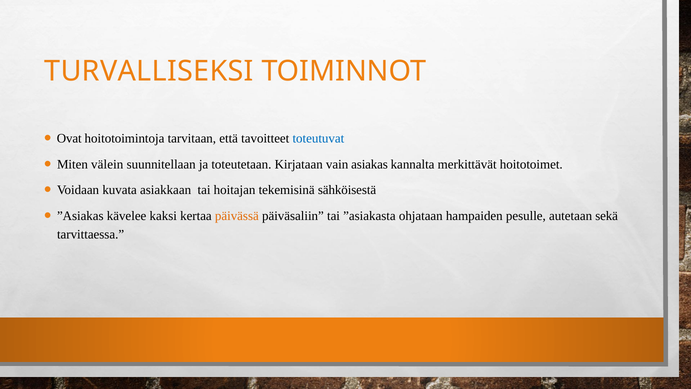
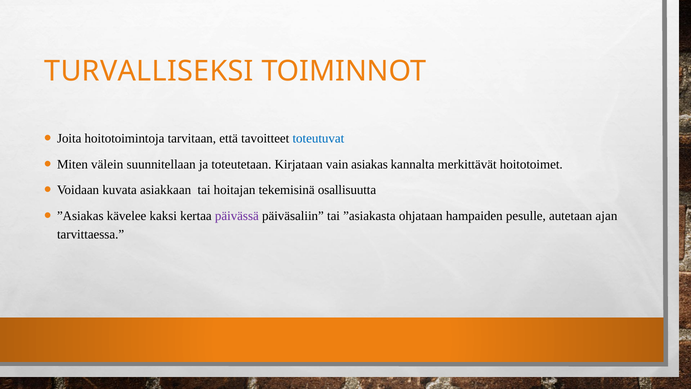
Ovat: Ovat -> Joita (69, 138)
sähköisestä: sähköisestä -> osallisuutta (347, 190)
päivässä colour: orange -> purple (237, 216)
sekä: sekä -> ajan (606, 216)
